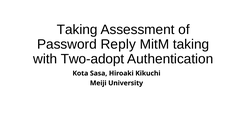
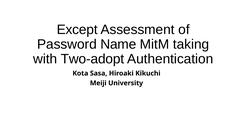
Taking: Taking -> Except (77, 30)
Reply: Reply -> Name (118, 44)
